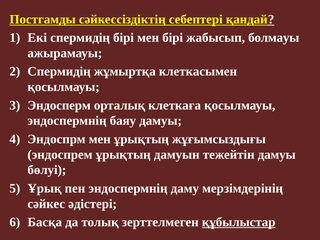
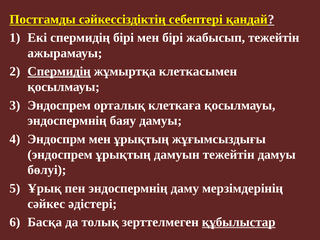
жабысып болмауы: болмауы -> тежейтін (274, 38)
Спермидің underline: none -> present (59, 71)
Эндосперм: Эндосперм -> Эндоспрем (59, 105)
